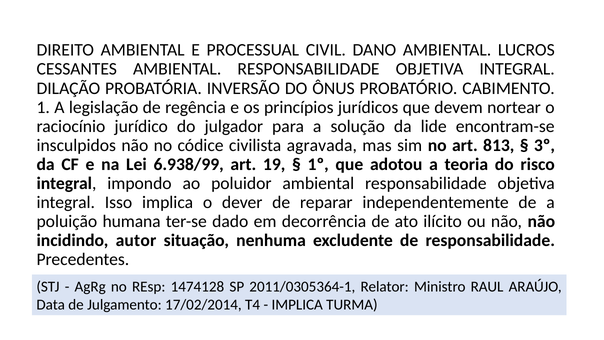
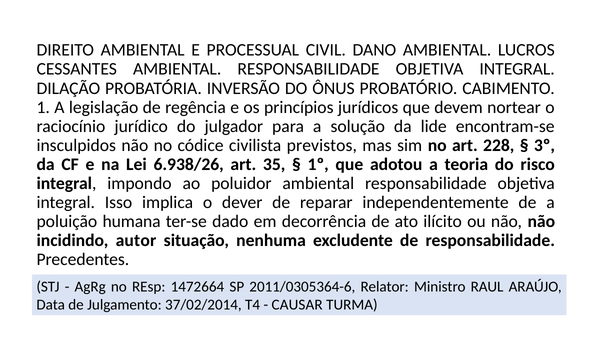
agravada: agravada -> previstos (322, 145)
813: 813 -> 228 (499, 145)
6.938/99: 6.938/99 -> 6.938/26 (189, 164)
19: 19 -> 35 (274, 164)
1474128: 1474128 -> 1472664 (197, 287)
2011/0305364-1: 2011/0305364-1 -> 2011/0305364-6 (302, 287)
17/02/2014: 17/02/2014 -> 37/02/2014 (203, 305)
IMPLICA: IMPLICA -> CAUSAR (297, 305)
